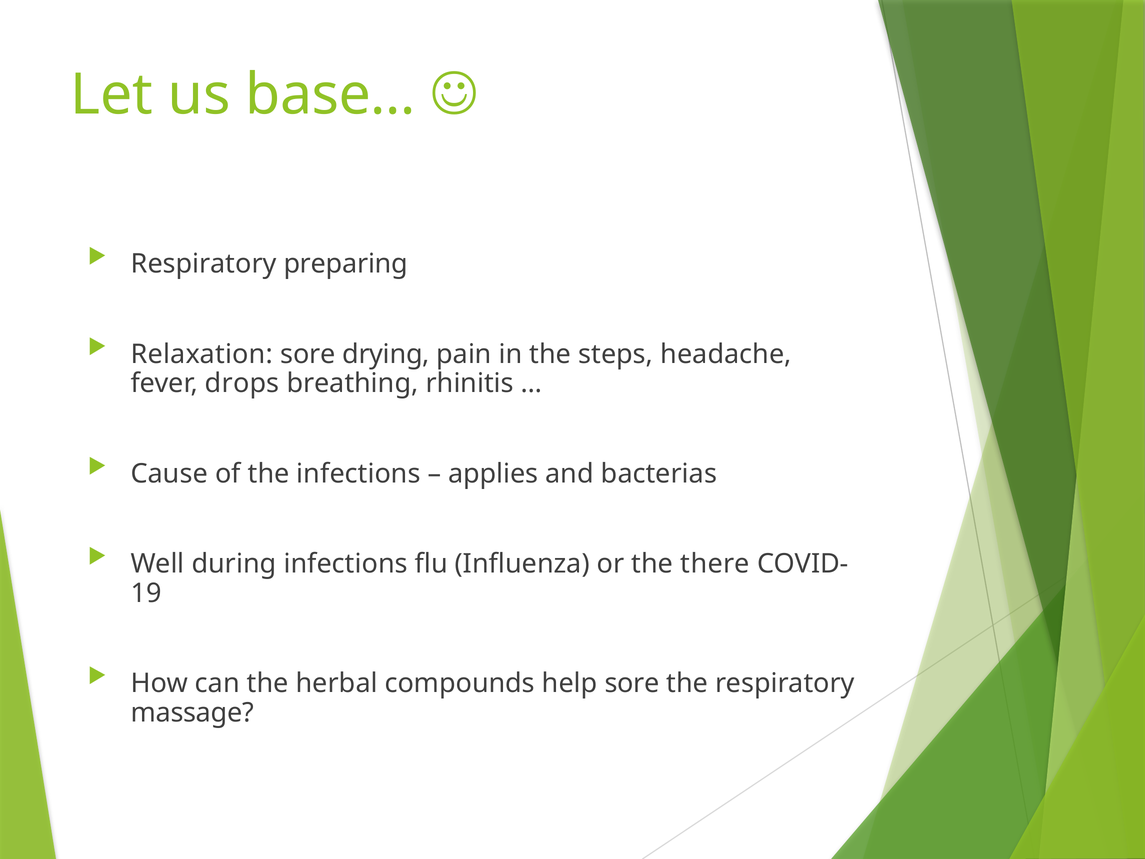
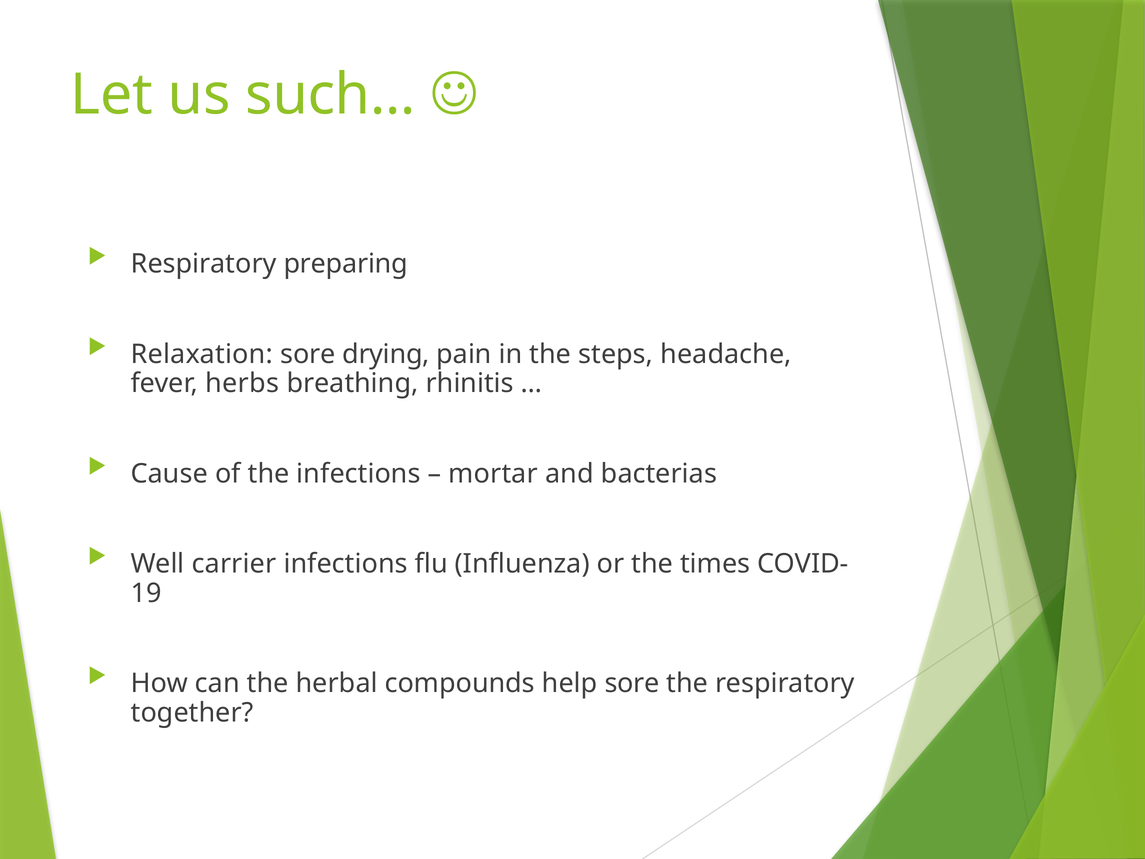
base…: base… -> such… (330, 95)
drops: drops -> herbs (242, 383)
applies: applies -> mortar (493, 474)
during: during -> carrier (234, 564)
there: there -> times (715, 564)
massage: massage -> together (192, 713)
